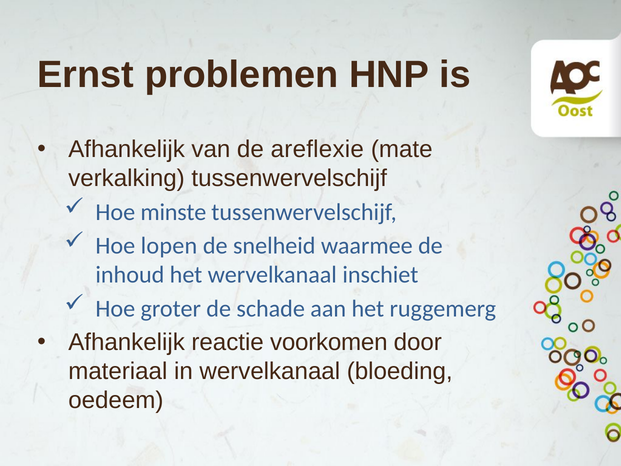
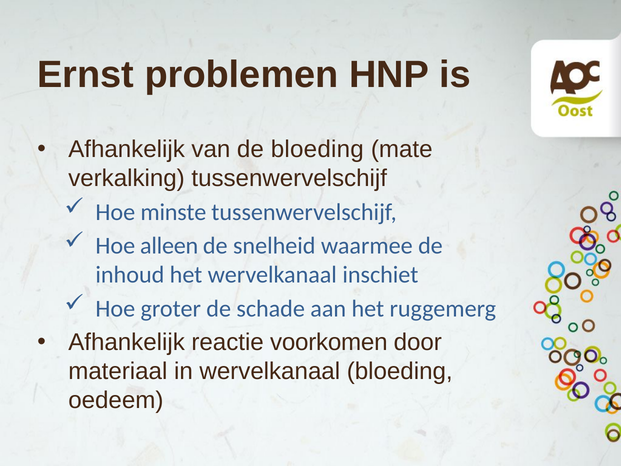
de areflexie: areflexie -> bloeding (317, 149)
lopen: lopen -> alleen (169, 246)
